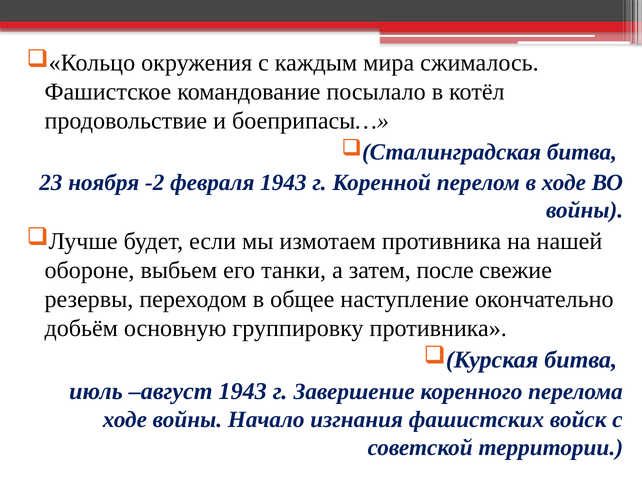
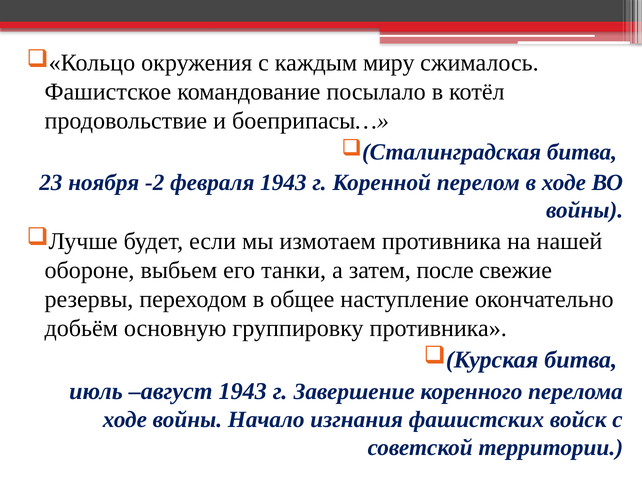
мира: мира -> миру (389, 63)
